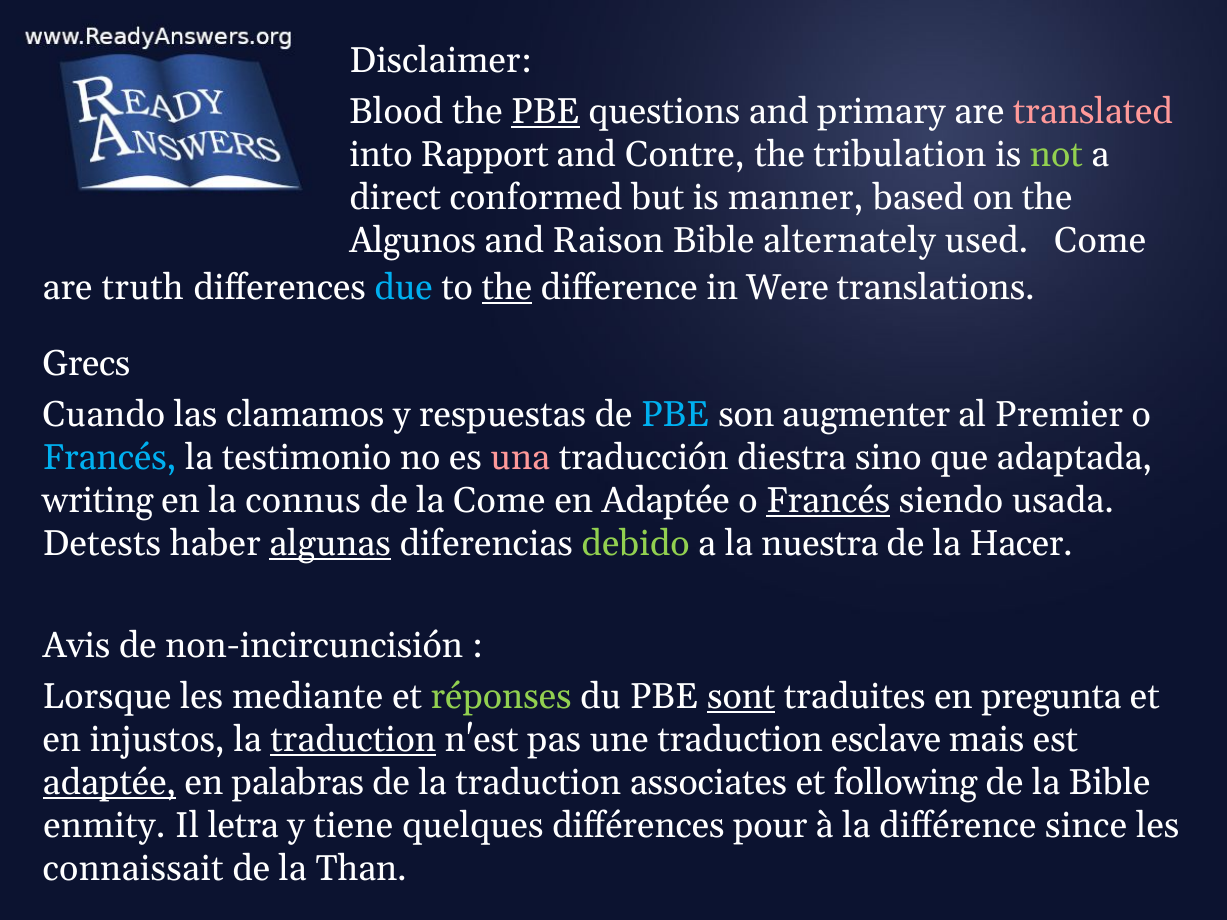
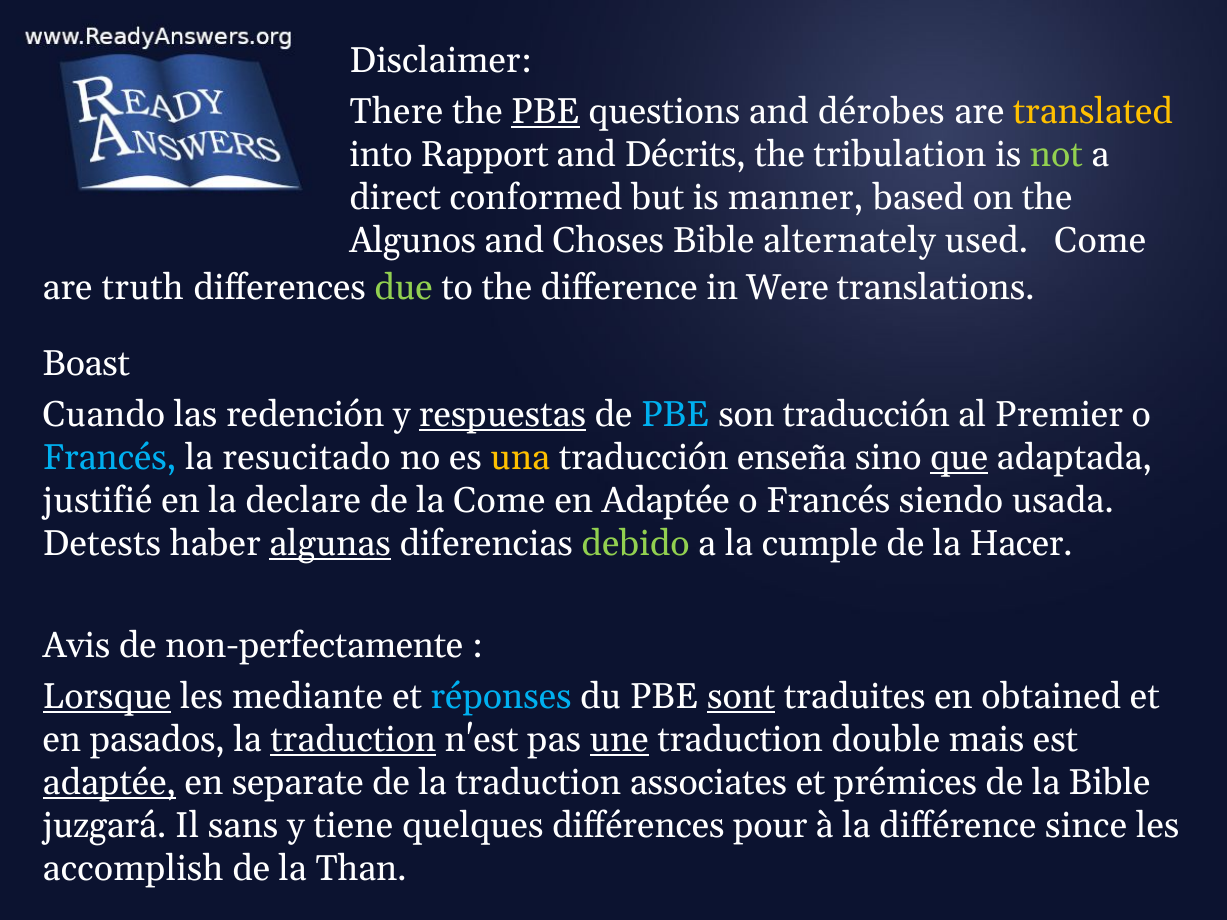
Blood: Blood -> There (396, 112)
primary: primary -> dérobes (881, 112)
translated colour: pink -> yellow (1093, 112)
Contre: Contre -> Décrits (685, 155)
Raison: Raison -> Choses (608, 241)
due colour: light blue -> light green (404, 288)
the underline: present -> none (507, 288)
Grecs: Grecs -> Boast (86, 364)
clamamos: clamamos -> redención (305, 415)
respuestas underline: none -> present (503, 415)
son augmenter: augmenter -> traducción (866, 415)
testimonio: testimonio -> resucitado (307, 458)
una colour: pink -> yellow (520, 458)
diestra: diestra -> enseña (792, 458)
que underline: none -> present (959, 458)
writing: writing -> justifié (98, 501)
connus: connus -> declare (303, 501)
Francés underline: present -> none (828, 501)
nuestra: nuestra -> cumple (820, 544)
non-incircuncisión: non-incircuncisión -> non-perfectamente (314, 646)
Lorsque underline: none -> present (107, 697)
réponses colour: light green -> light blue (501, 697)
pregunta: pregunta -> obtained (1051, 697)
injustos: injustos -> pasados (157, 740)
une underline: none -> present (619, 740)
esclave: esclave -> double (886, 740)
palabras: palabras -> separate (298, 783)
following: following -> prémices (906, 783)
enmity: enmity -> juzgará (105, 826)
letra: letra -> sans (243, 826)
connaissait: connaissait -> accomplish (133, 869)
